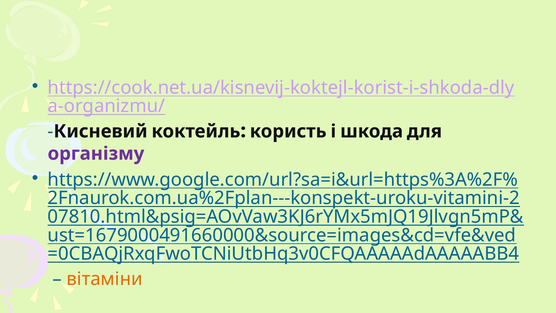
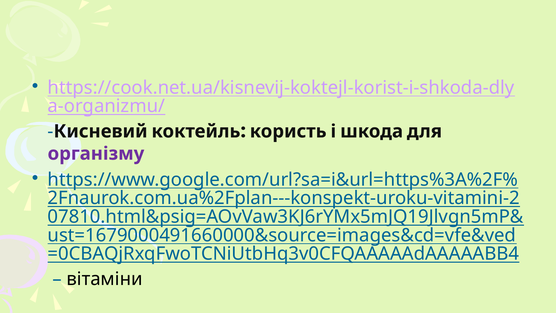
вітаміни colour: orange -> black (105, 279)
